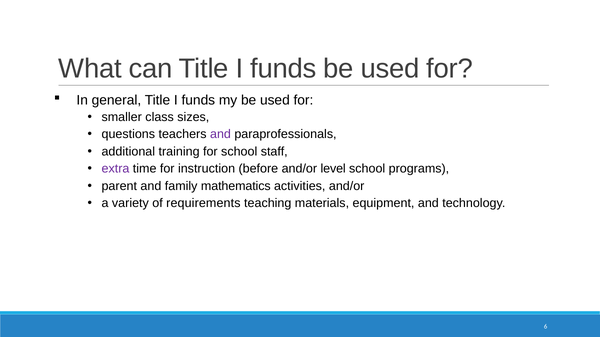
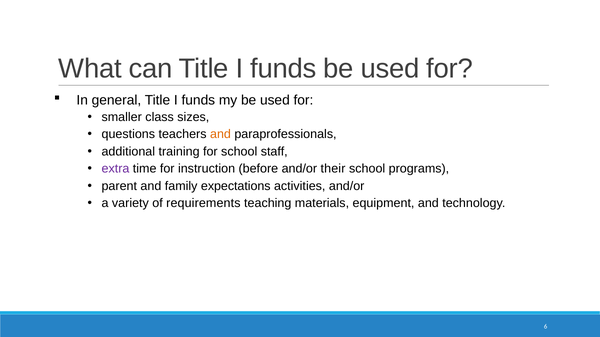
and colour: purple -> orange (220, 134)
level: level -> their (333, 169)
mathematics: mathematics -> expectations (236, 186)
